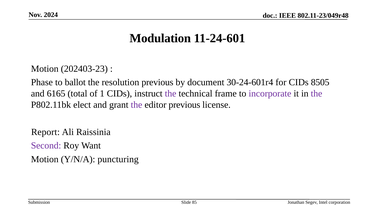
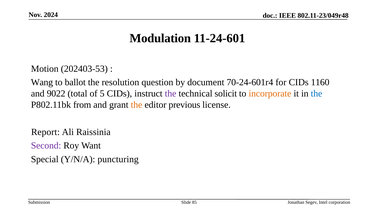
202403-23: 202403-23 -> 202403-53 (84, 69)
Phase: Phase -> Wang (42, 82)
resolution previous: previous -> question (157, 82)
30-24-601r4: 30-24-601r4 -> 70-24-601r4 (250, 82)
8505: 8505 -> 1160 (320, 82)
6165: 6165 -> 9022 (56, 93)
1: 1 -> 5 (102, 93)
frame: frame -> solicit (226, 93)
incorporate colour: purple -> orange (270, 93)
the colour: purple -> blue (317, 93)
elect: elect -> from (82, 105)
the colour: purple -> orange (137, 105)
Motion: Motion -> Special (45, 159)
